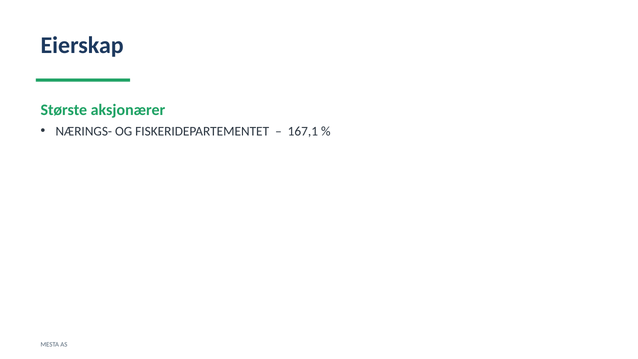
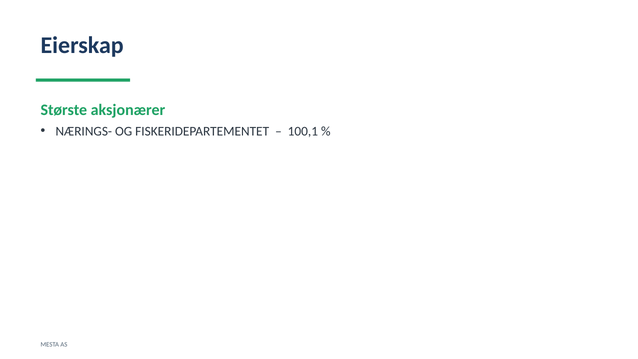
167,1: 167,1 -> 100,1 (303, 131)
